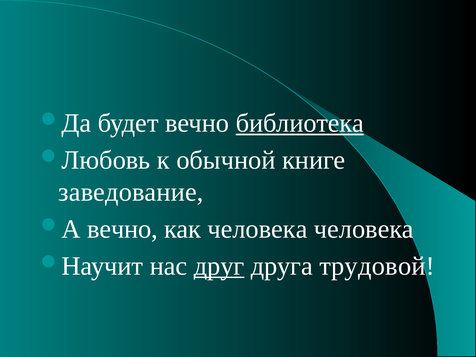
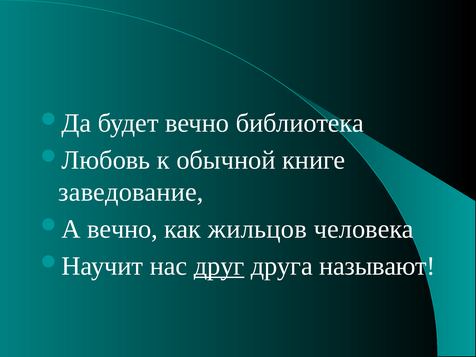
библиотека underline: present -> none (300, 123)
как человека: человека -> жильцов (257, 229)
трудовой: трудовой -> называют (377, 266)
